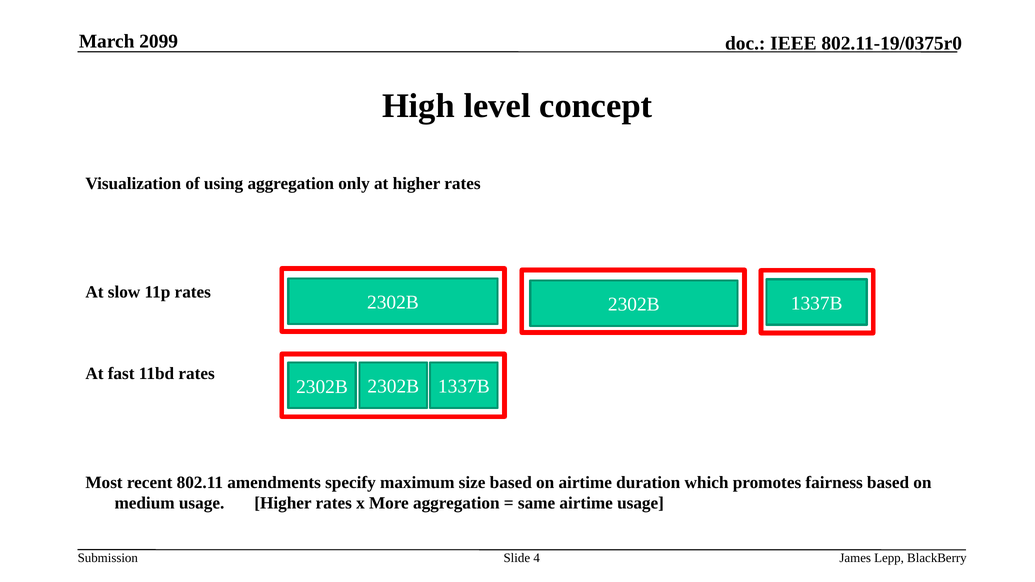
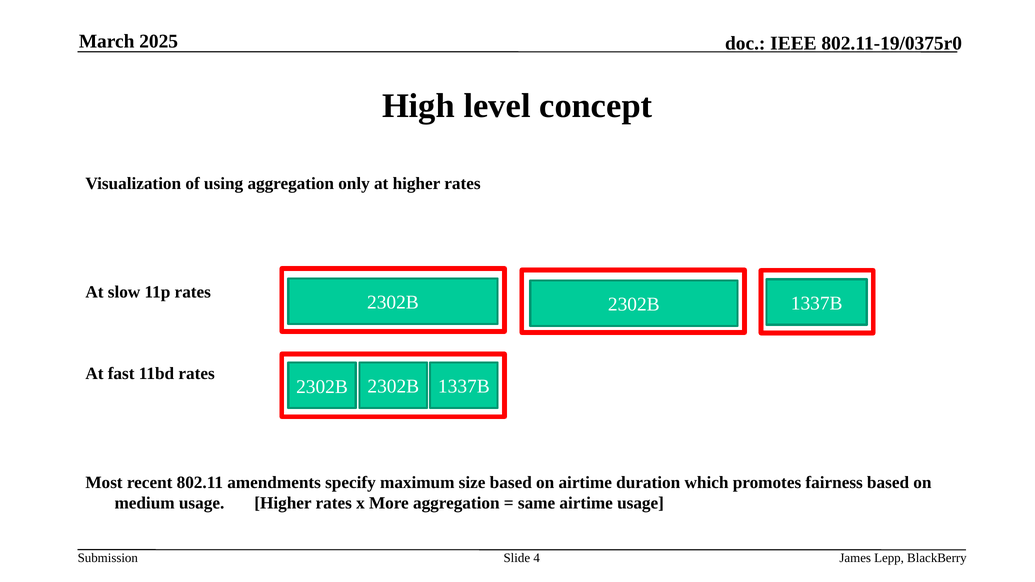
2099: 2099 -> 2025 (159, 41)
